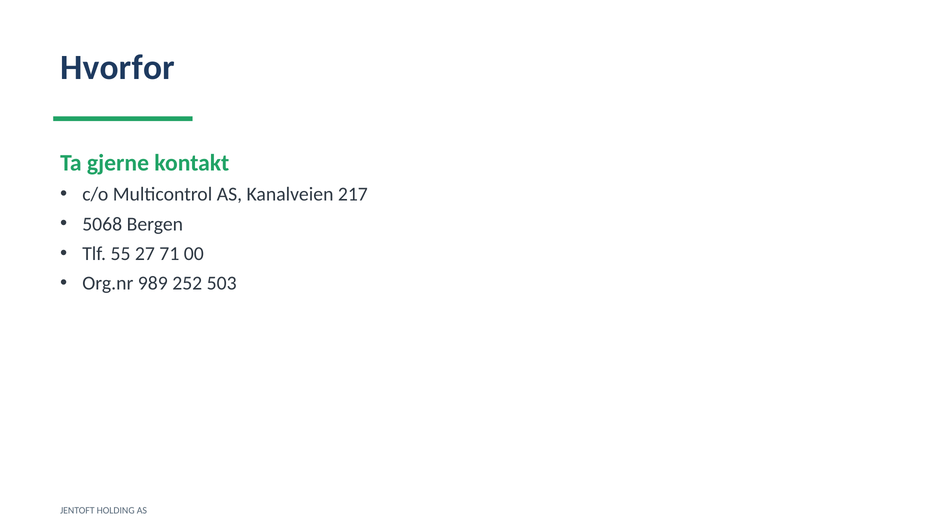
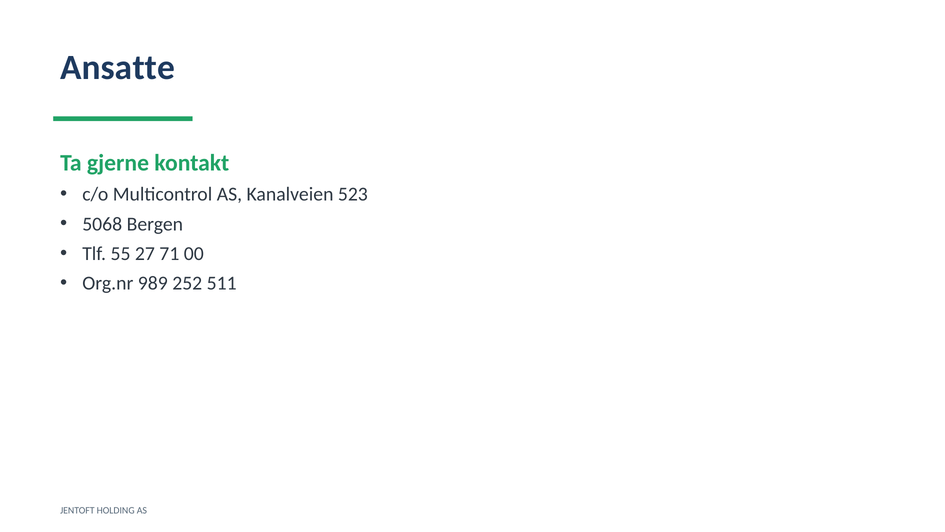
Hvorfor: Hvorfor -> Ansatte (118, 67)
217: 217 -> 523 (353, 194)
503: 503 -> 511 (222, 283)
